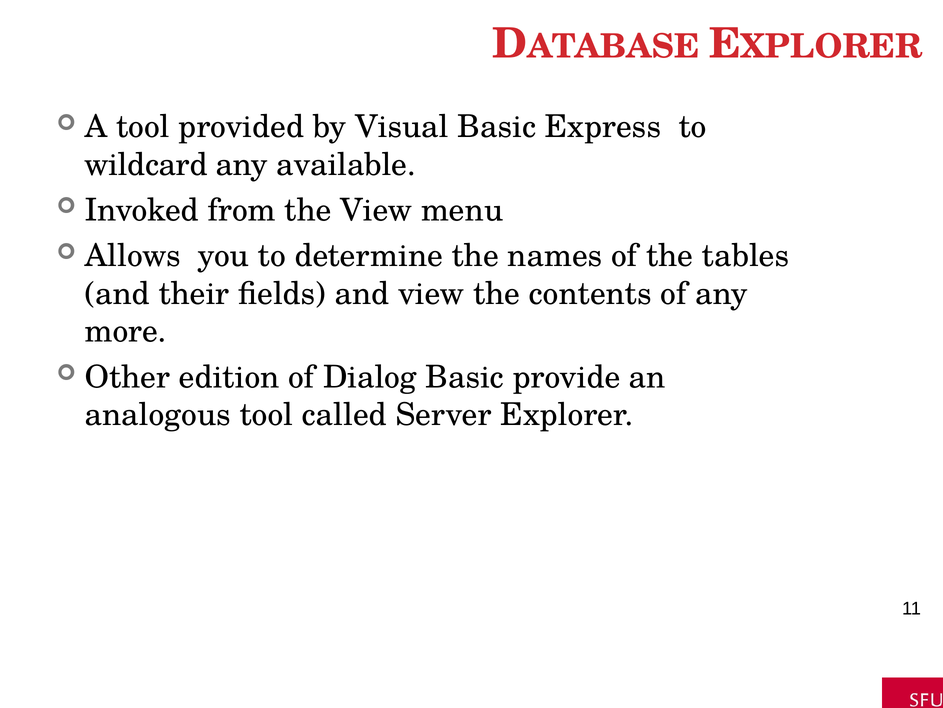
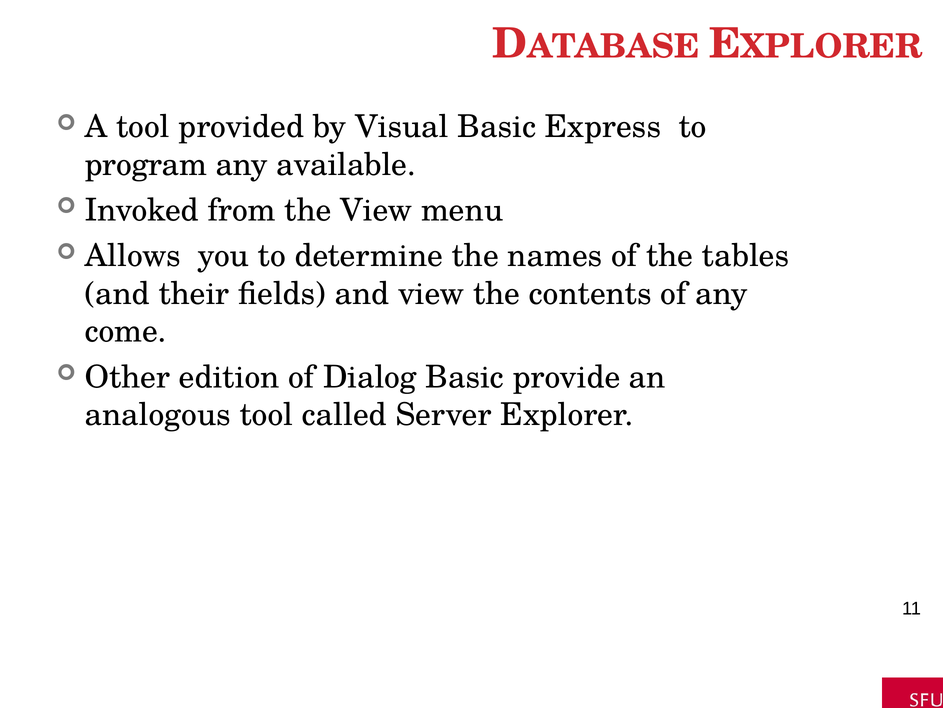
wildcard: wildcard -> program (146, 165)
more: more -> come (126, 331)
